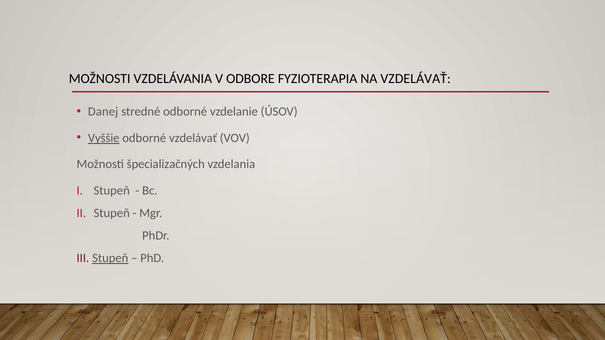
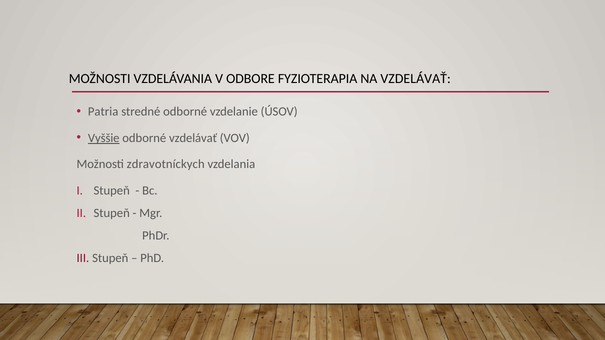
Danej: Danej -> Patria (103, 112)
špecializačných: špecializačných -> zdravotníckych (166, 164)
Stupeň underline: present -> none (110, 258)
